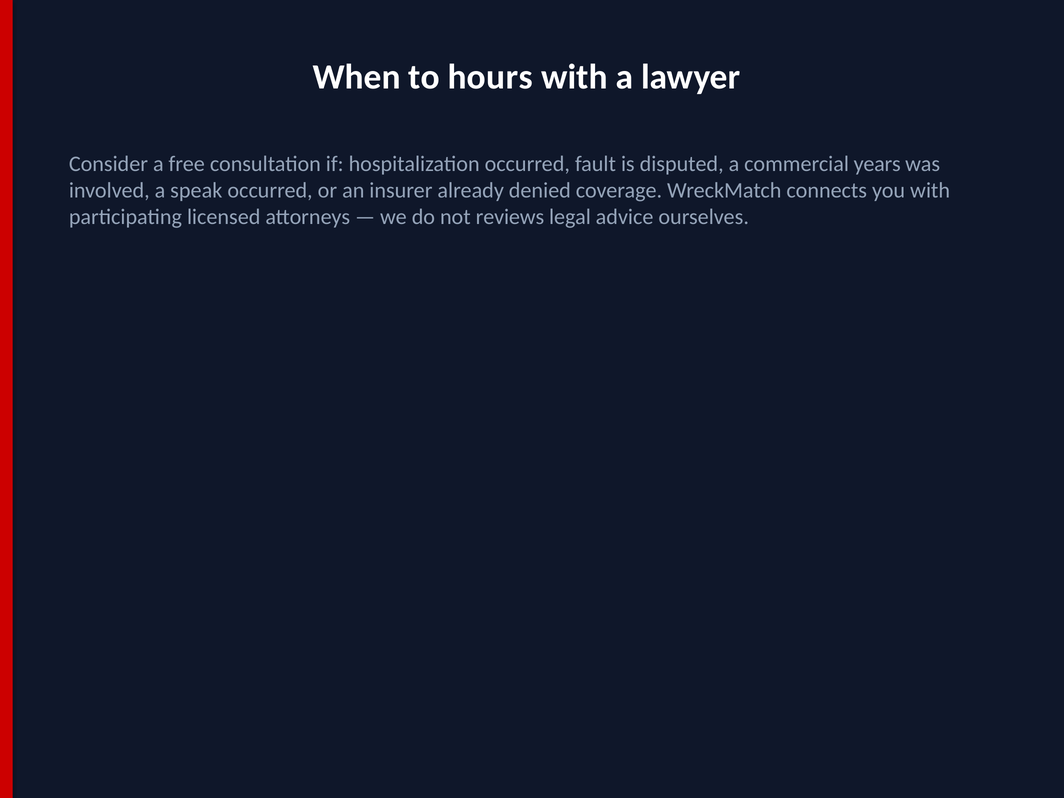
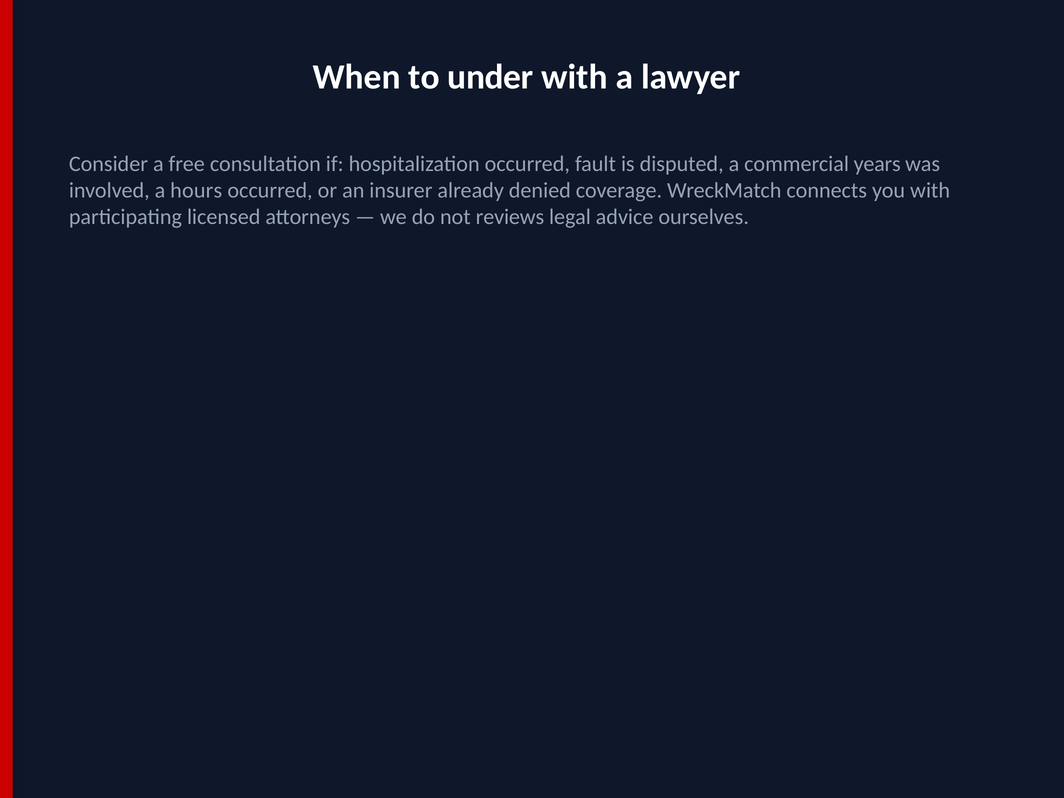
hours: hours -> under (490, 77)
speak: speak -> hours (196, 190)
